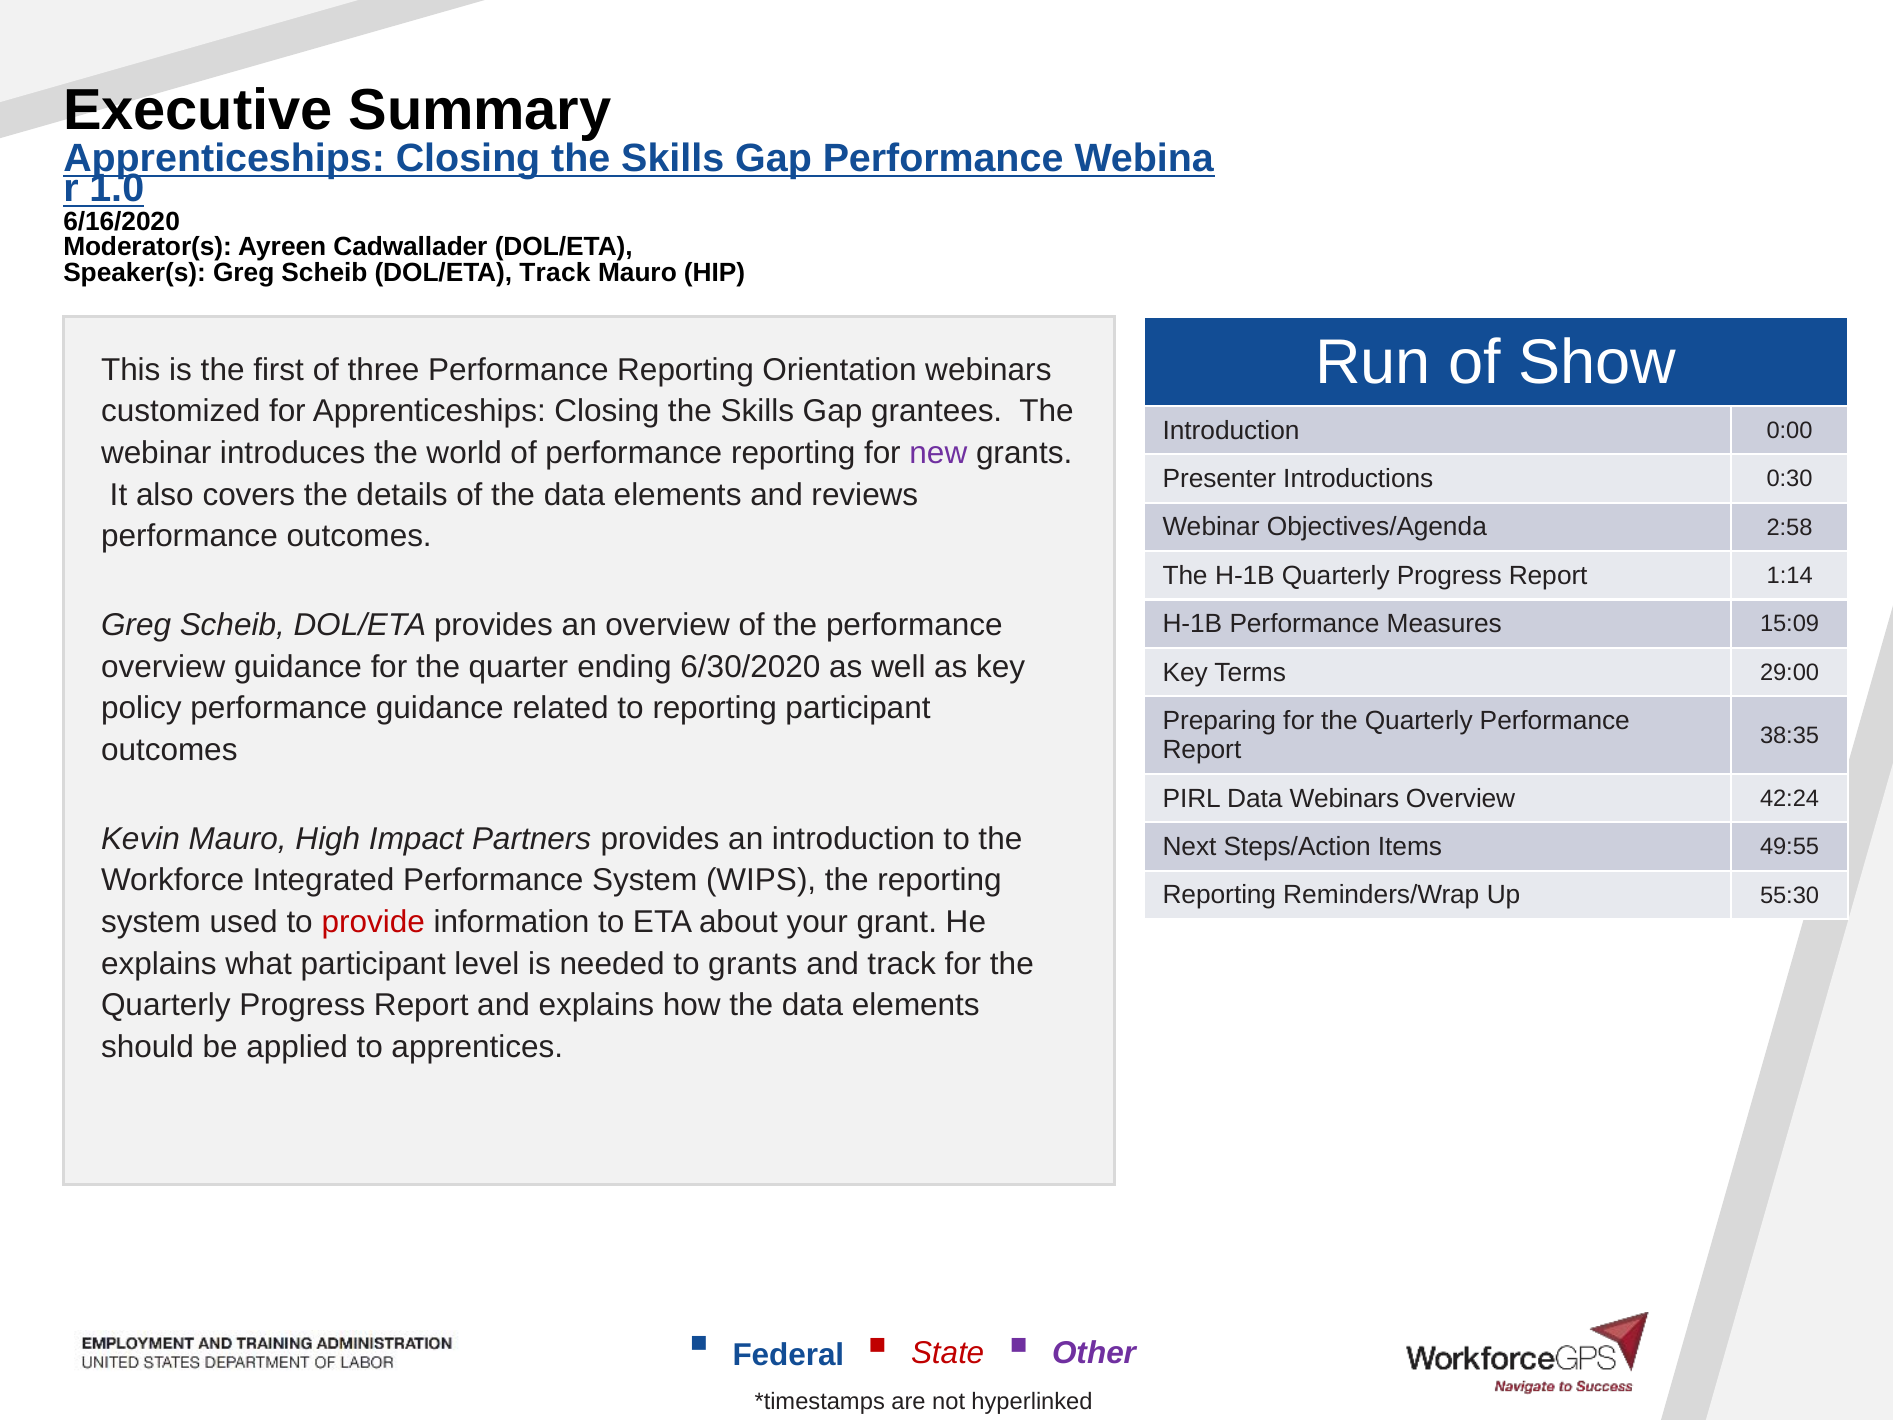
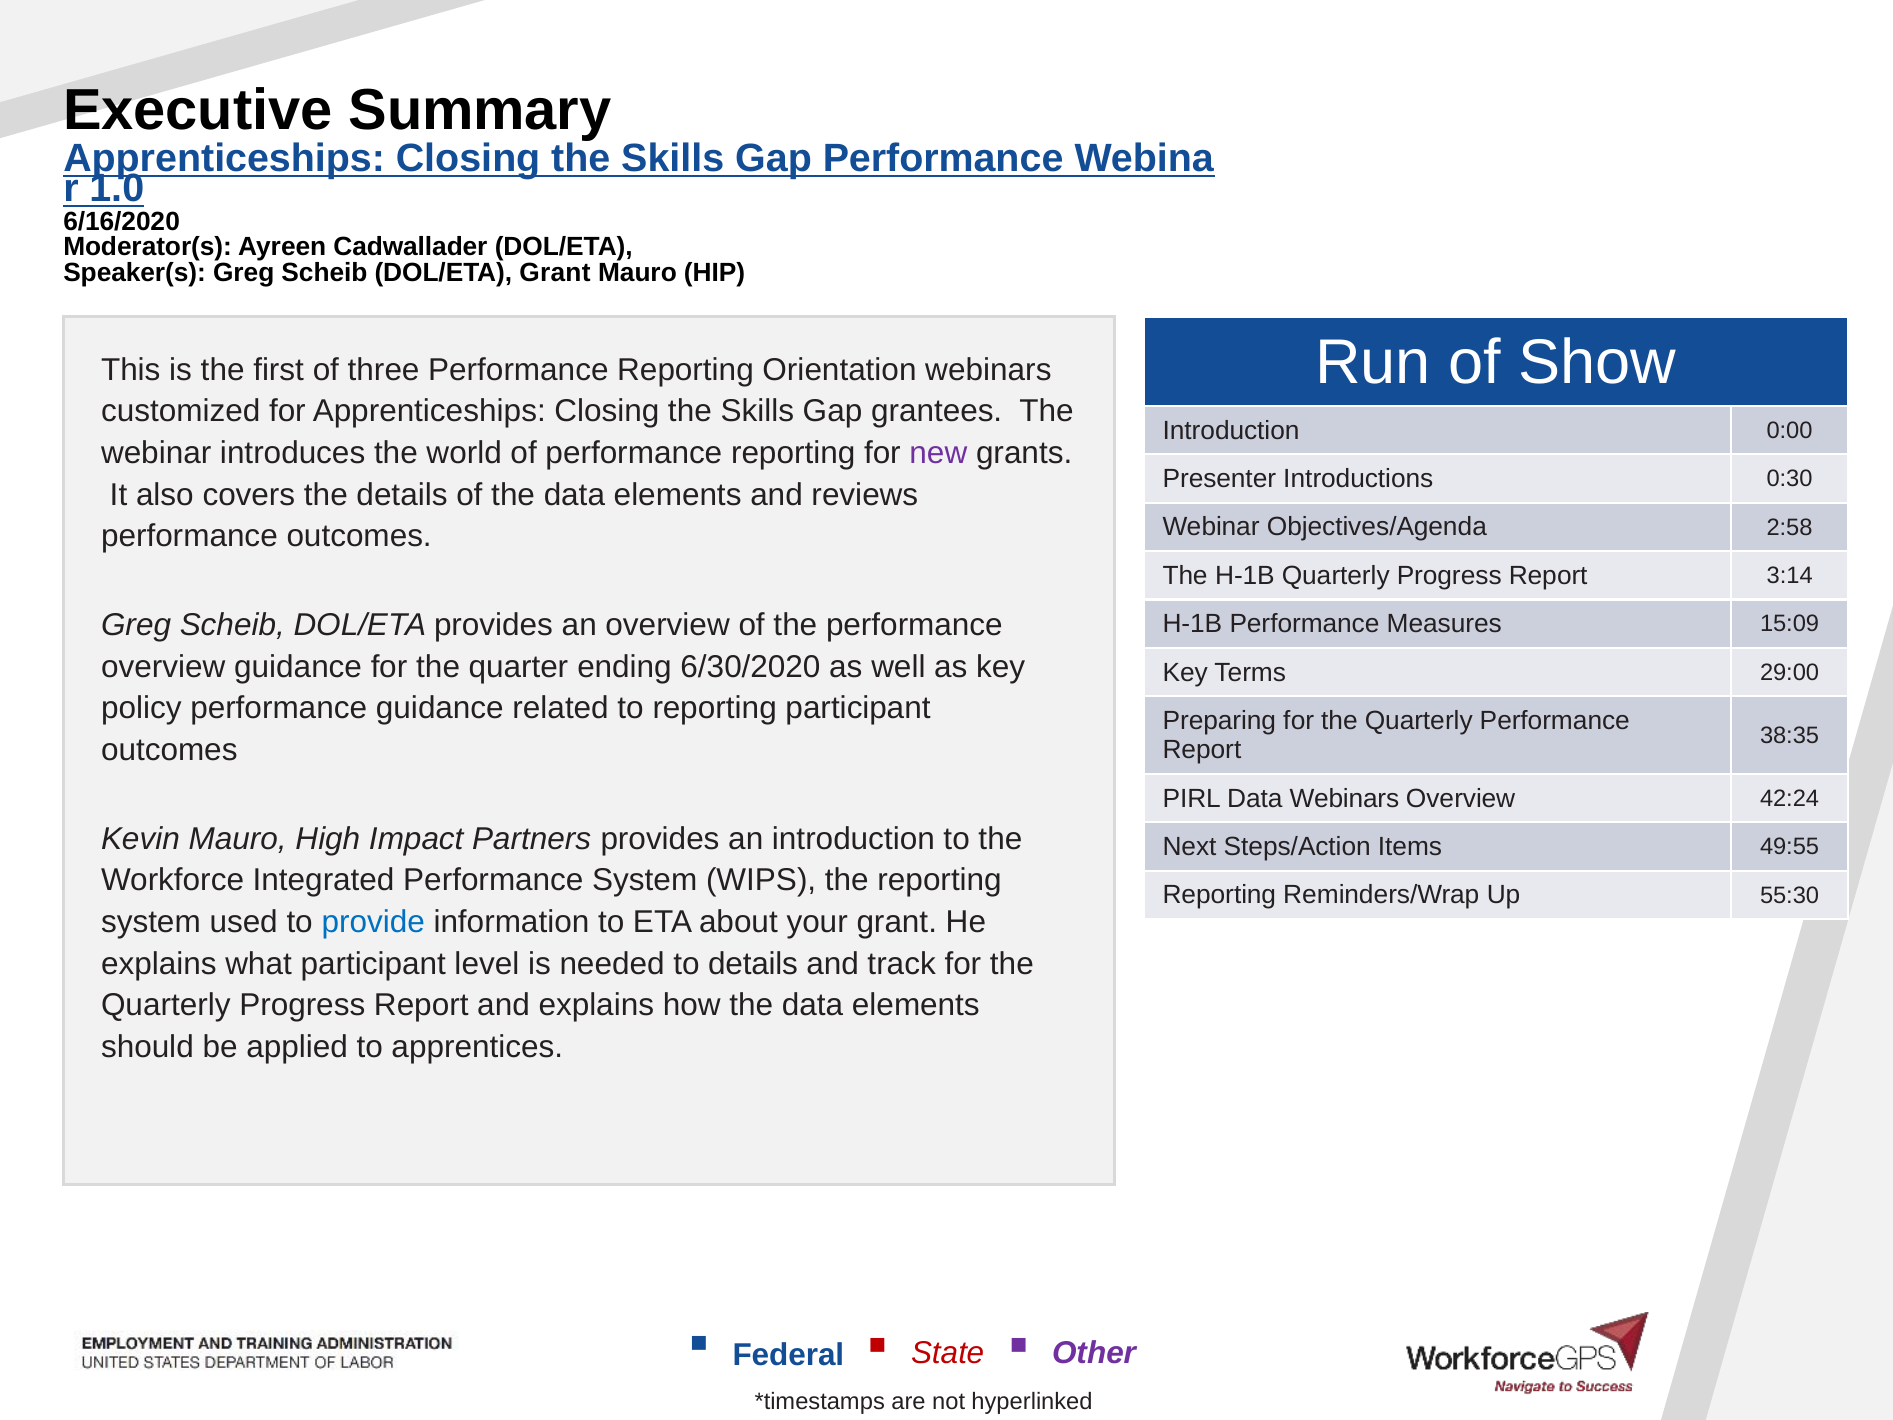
DOL/ETA Track: Track -> Grant (555, 272)
1:14: 1:14 -> 3:14 (1790, 576)
provide colour: red -> blue (373, 922)
to grants: grants -> details (753, 963)
